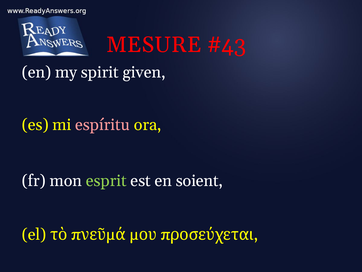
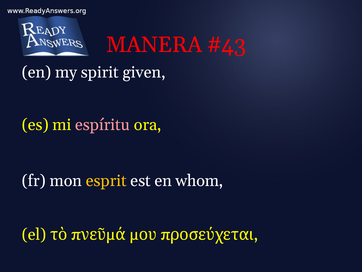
MESURE: MESURE -> MANERA (154, 45)
esprit colour: light green -> yellow (106, 180)
soient: soient -> whom (199, 180)
